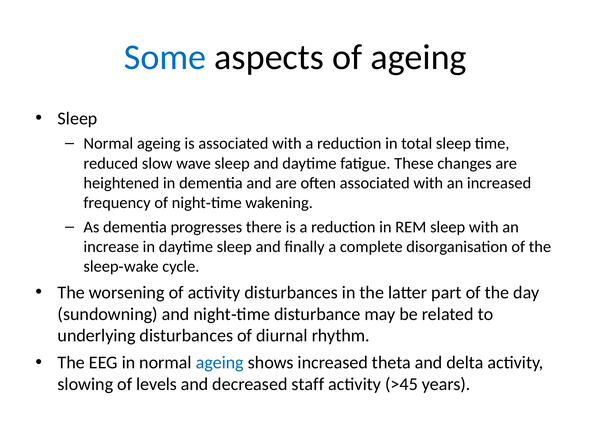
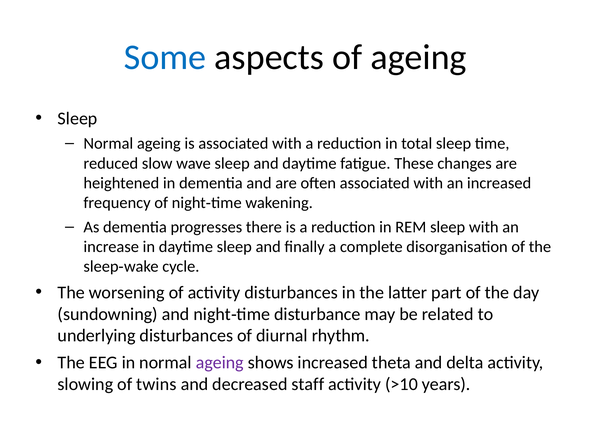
ageing colour: blue -> purple (220, 363)
levels: levels -> twins (156, 384)
>45: >45 -> >10 (401, 384)
